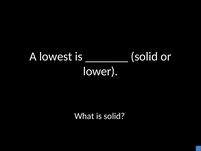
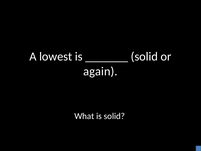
lower: lower -> again (100, 71)
